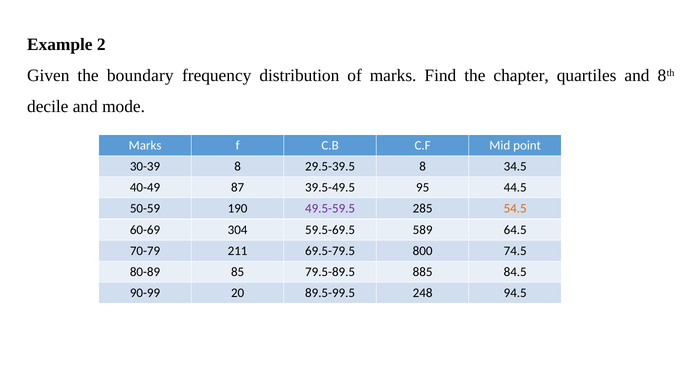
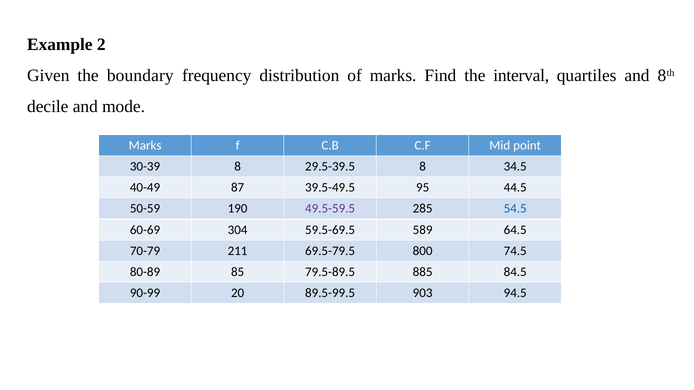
chapter: chapter -> interval (521, 76)
54.5 colour: orange -> blue (515, 209)
248: 248 -> 903 (423, 293)
